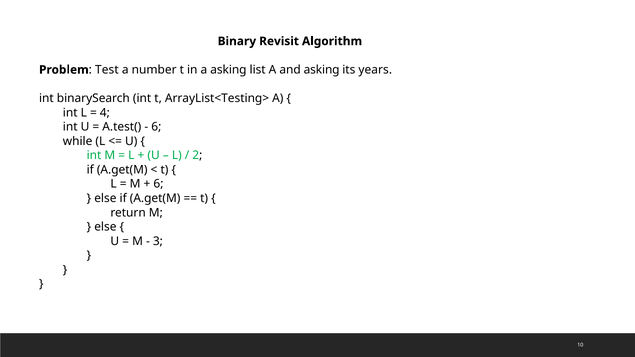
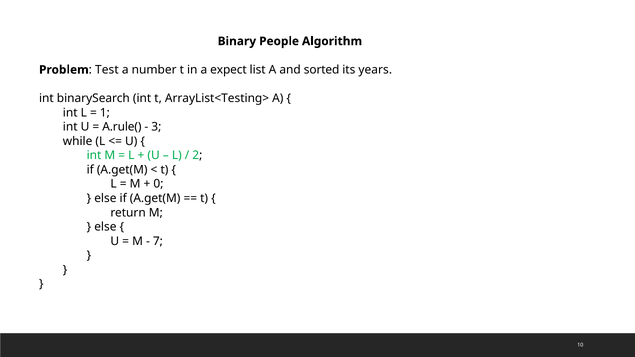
Revisit: Revisit -> People (279, 41)
a asking: asking -> expect (228, 70)
and asking: asking -> sorted (322, 70)
4: 4 -> 1 (105, 113)
A.test(: A.test( -> A.rule( (122, 127)
6: 6 -> 3 (156, 127)
6: 6 -> 0 (158, 184)
3: 3 -> 7 (158, 241)
